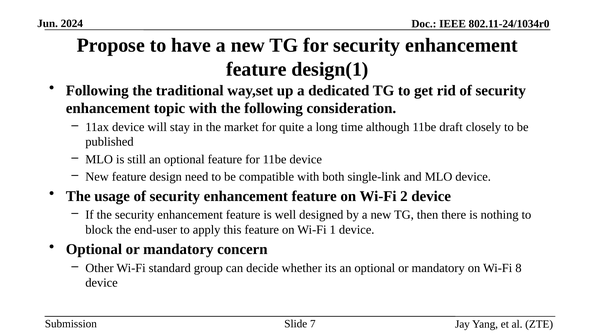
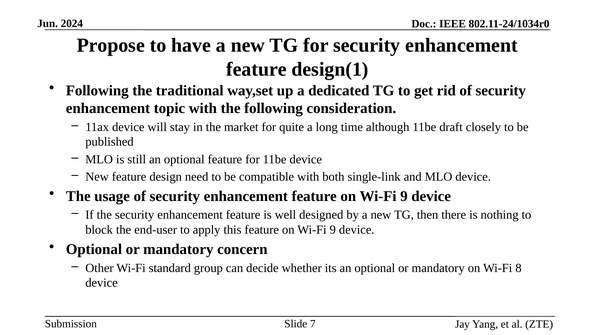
2: 2 -> 9 (404, 196)
1: 1 -> 9 (333, 230)
